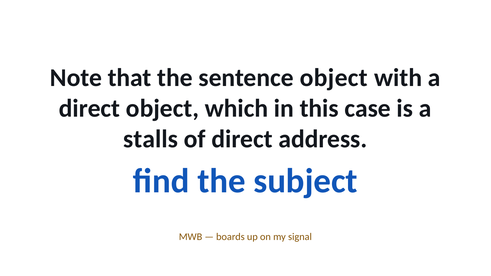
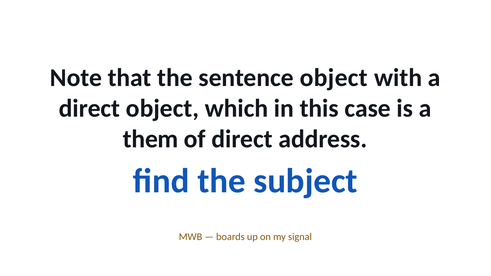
stalls: stalls -> them (151, 139)
